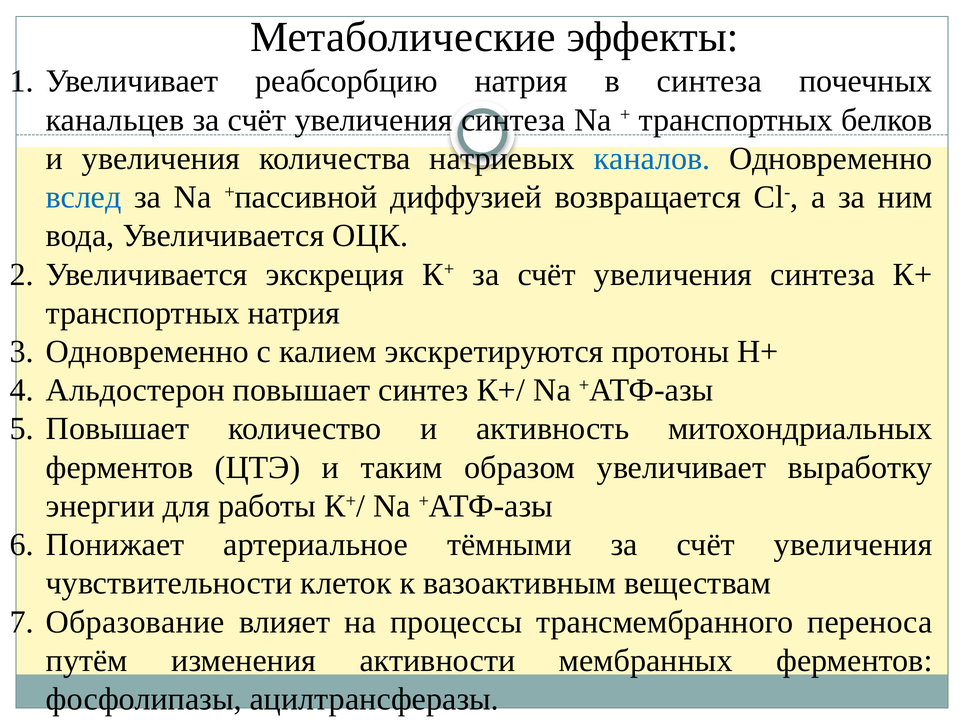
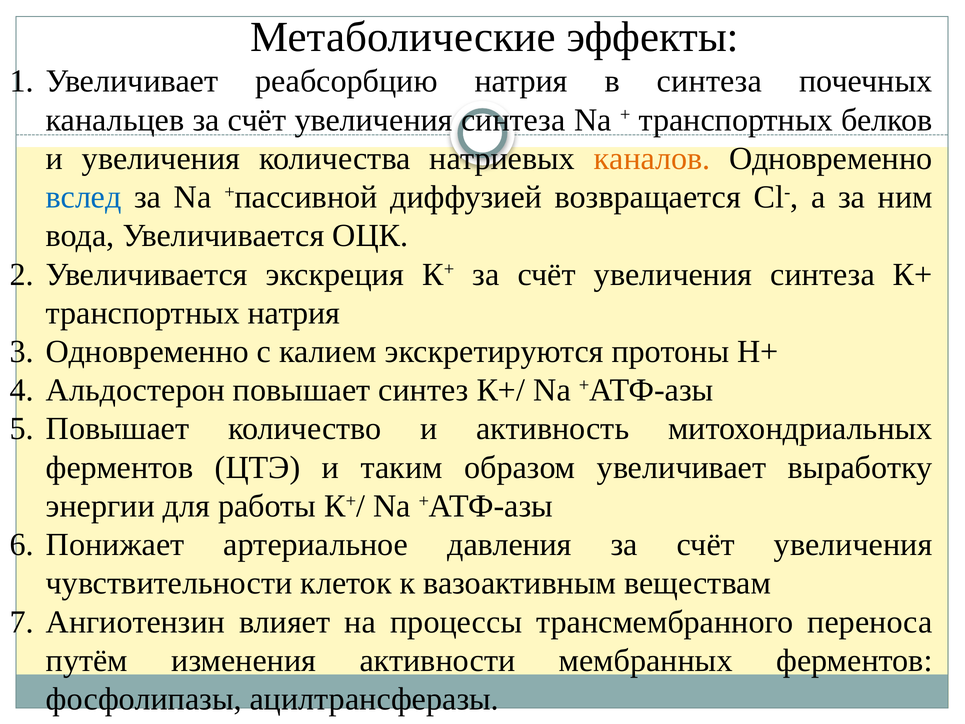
каналов colour: blue -> orange (652, 158)
тёмными: тёмными -> давления (510, 544)
Образование: Образование -> Ангиотензин (135, 622)
